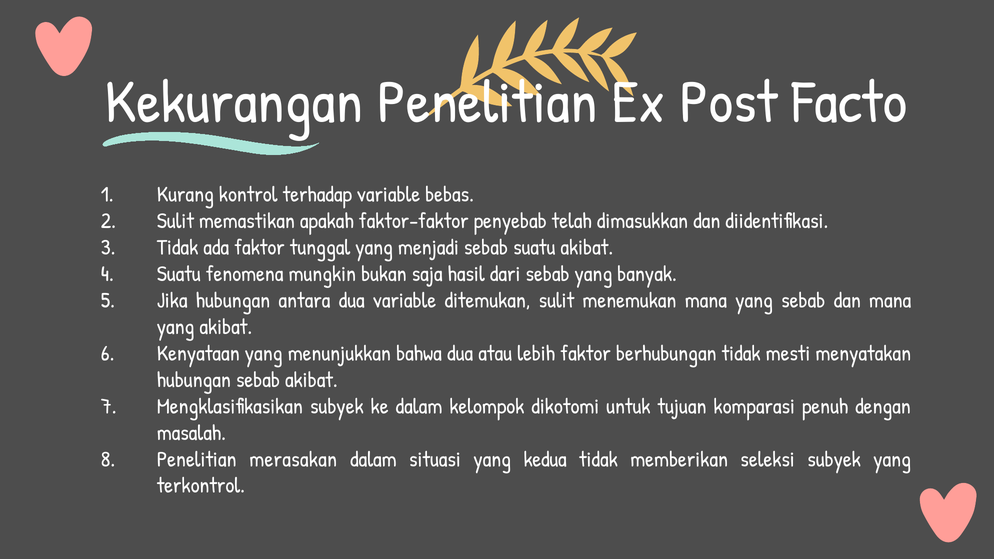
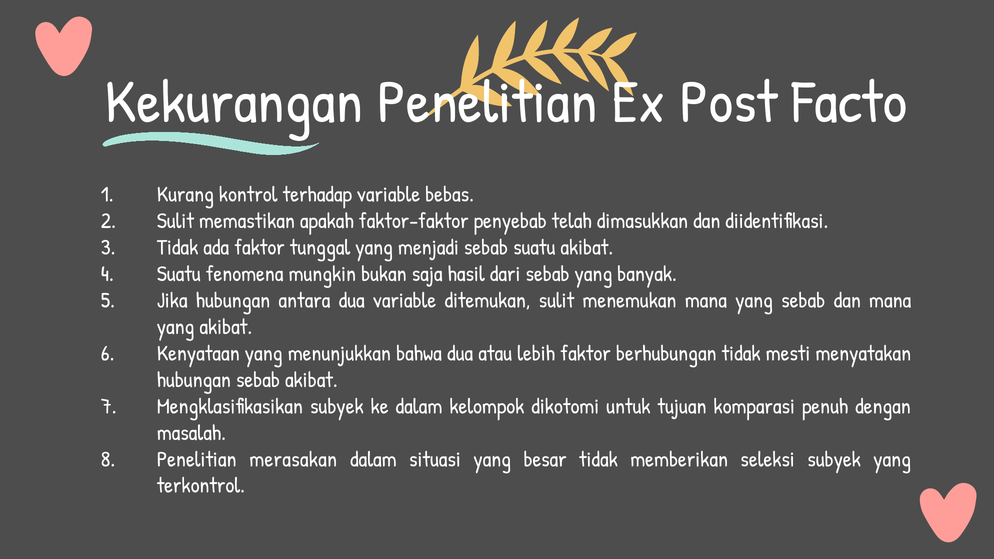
kedua: kedua -> besar (545, 459)
